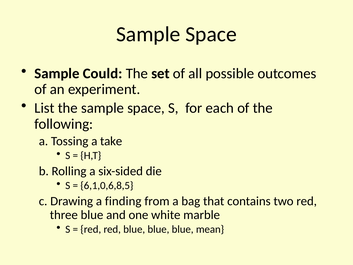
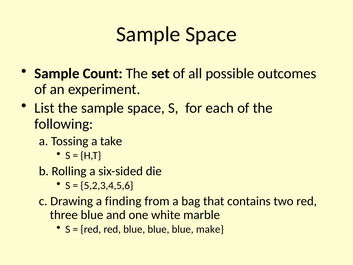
Could: Could -> Count (103, 73)
6,1,0,6,8,5: 6,1,0,6,8,5 -> 5,2,3,4,5,6 (107, 185)
mean: mean -> make (210, 229)
